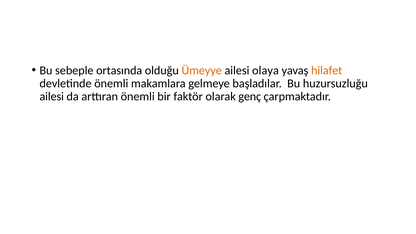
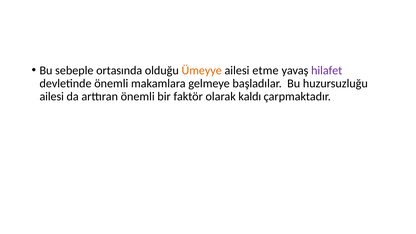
olaya: olaya -> etme (265, 70)
hilafet colour: orange -> purple (327, 70)
genç: genç -> kaldı (250, 97)
